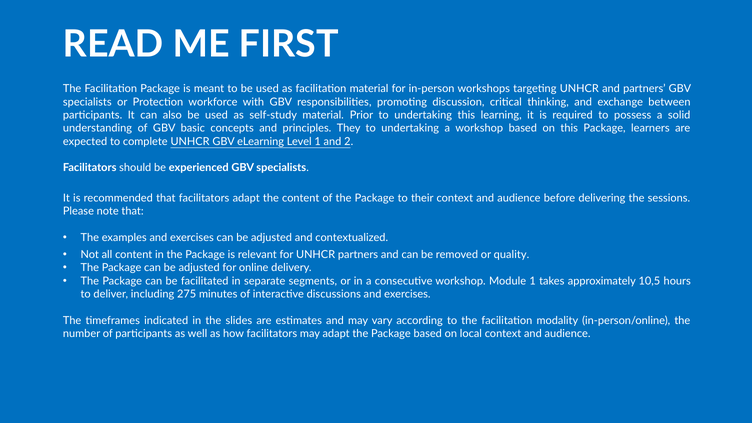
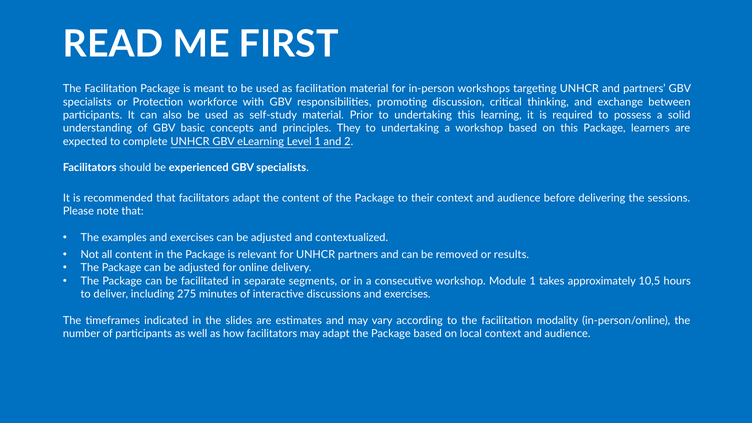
quality: quality -> results (511, 255)
